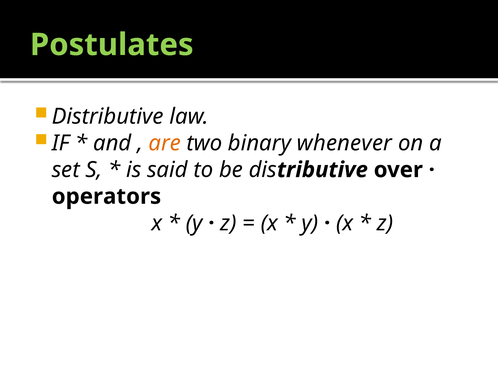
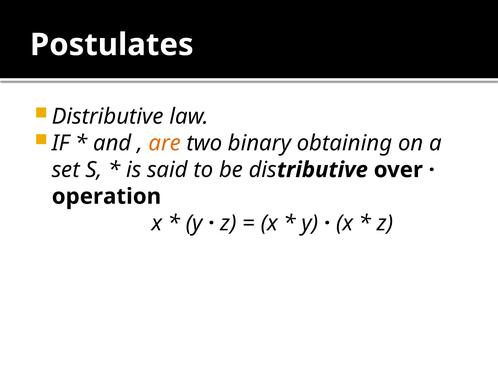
Postulates colour: light green -> white (112, 45)
whenever: whenever -> obtaining (345, 143)
operators: operators -> operation (106, 196)
